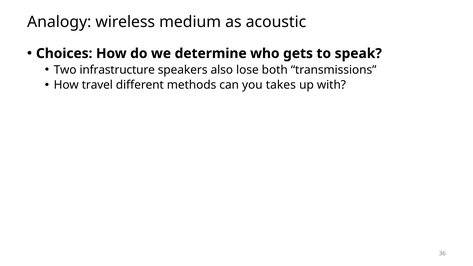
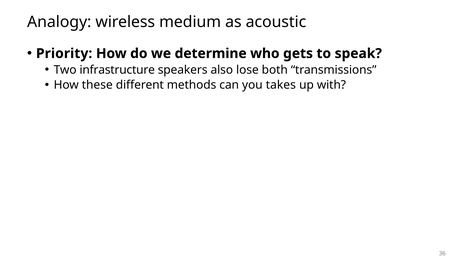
Choices: Choices -> Priority (64, 53)
travel: travel -> these (97, 85)
